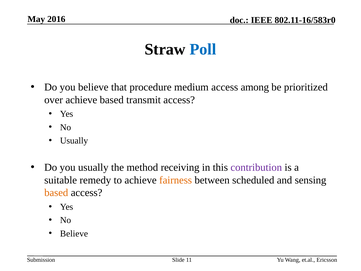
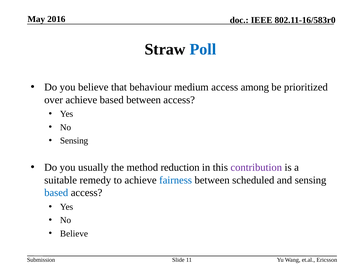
procedure: procedure -> behaviour (151, 87)
based transmit: transmit -> between (144, 100)
Usually: Usually -> Sensing (74, 141)
receiving: receiving -> reduction (180, 167)
fairness colour: orange -> blue (176, 180)
based colour: orange -> blue (56, 193)
